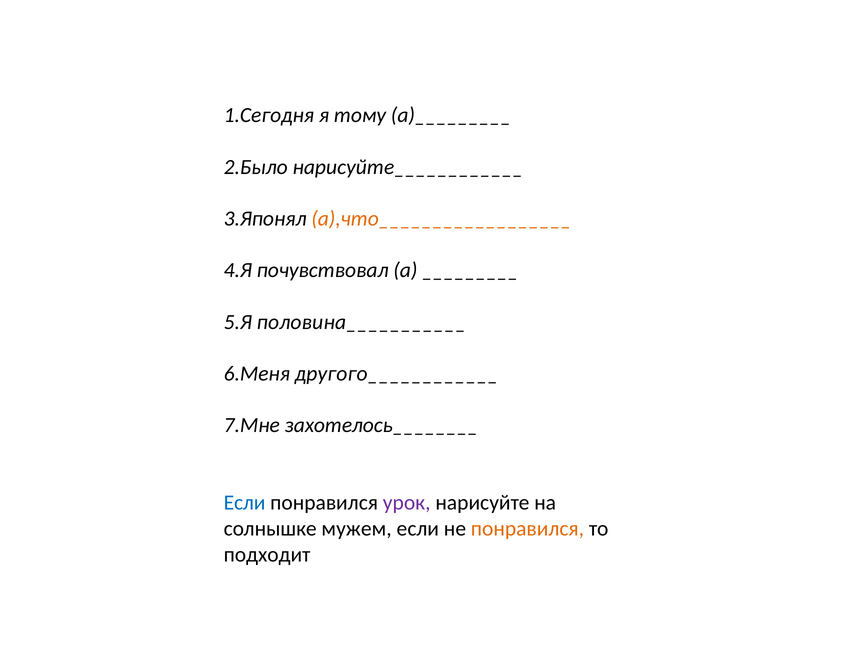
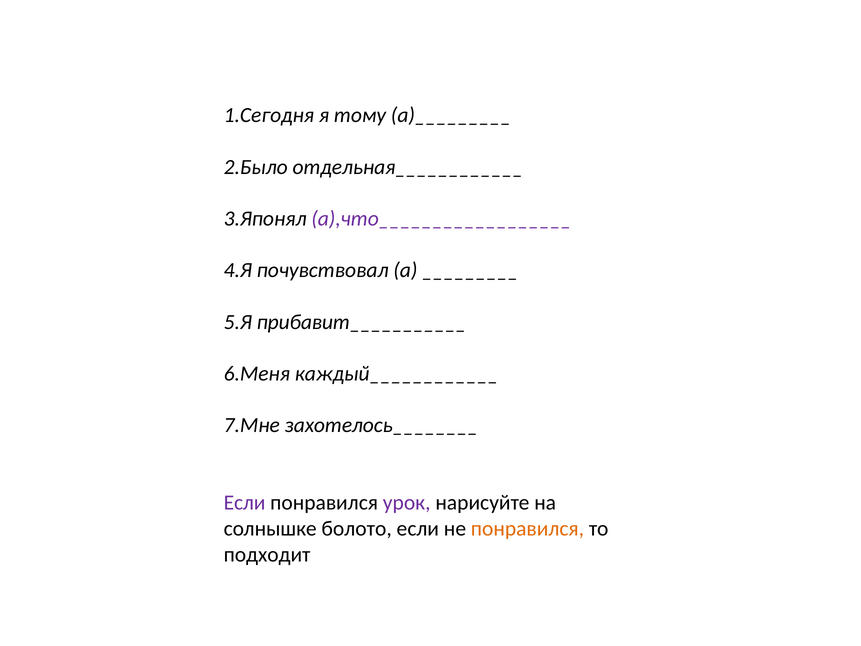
нарисуйте____________: нарисуйте____________ -> отдельная____________ (408, 167)
а),что__________________ colour: orange -> purple (441, 219)
половина___________: половина___________ -> прибавит___________ (362, 322)
другого____________: другого____________ -> каждый____________ (397, 373)
Если colour: blue -> purple (245, 503)
мужем: мужем -> болото (357, 528)
